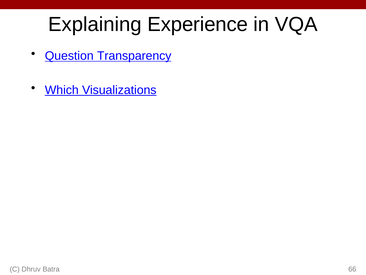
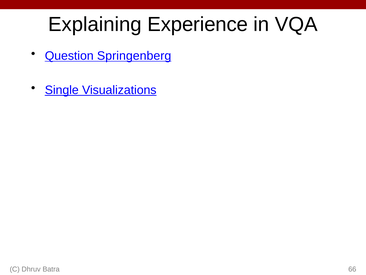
Transparency: Transparency -> Springenberg (134, 56)
Which: Which -> Single (62, 90)
